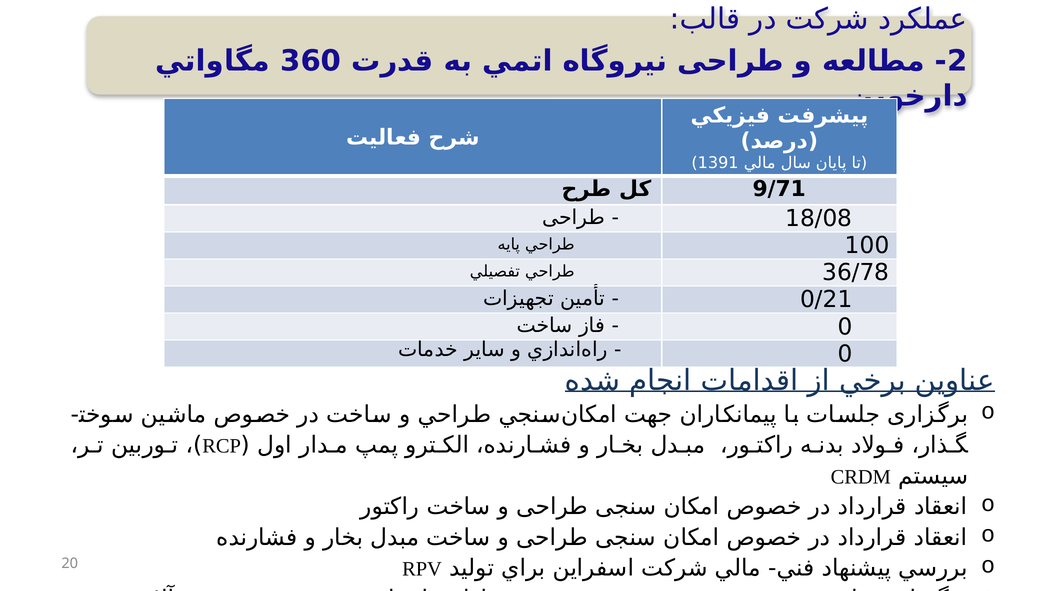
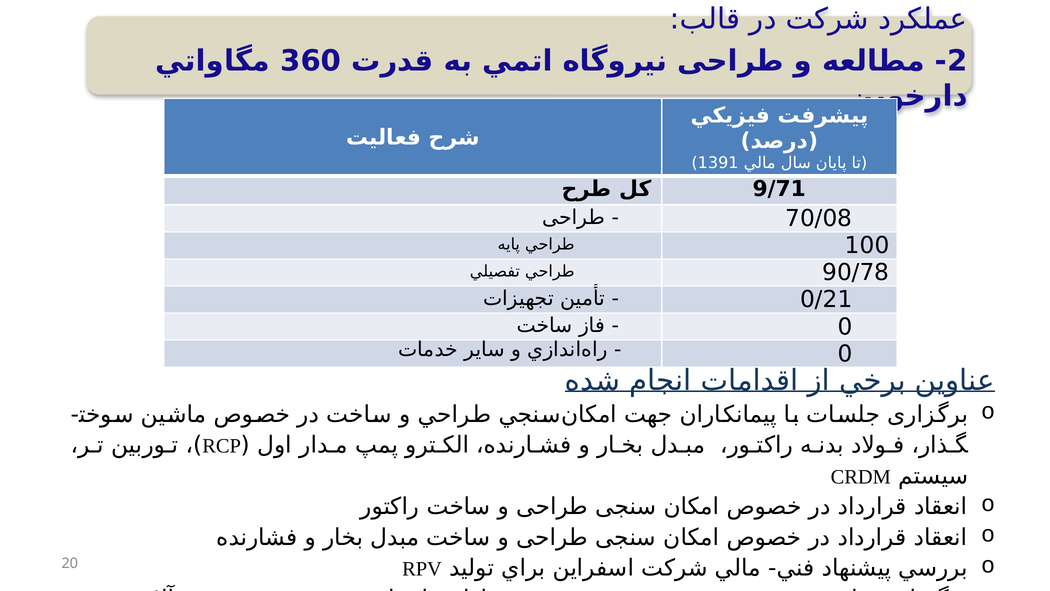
18/08: 18/08 -> 70/08 (819, 219)
36/78: 36/78 -> 90/78 (856, 273)
